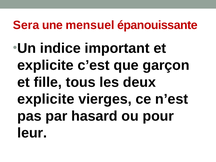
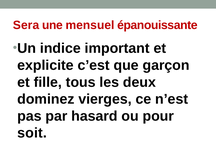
explicite: explicite -> dominez (46, 99)
leur: leur -> soit (32, 133)
